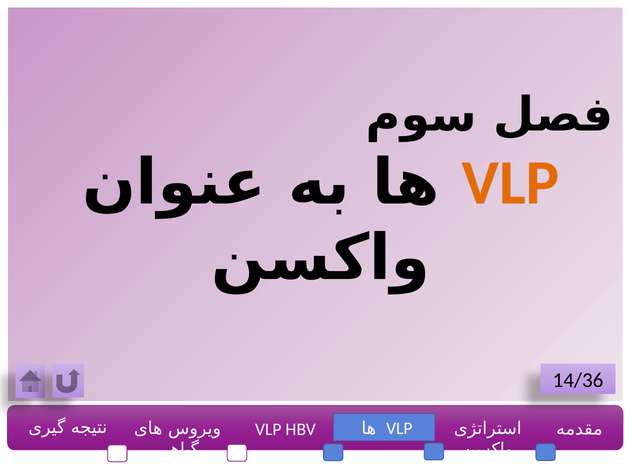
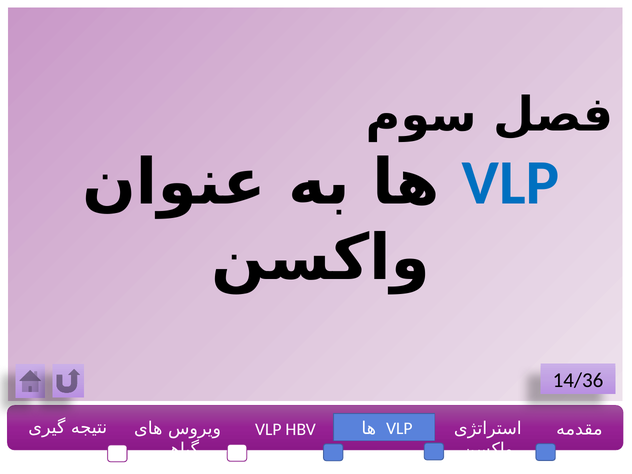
VLP colour: orange -> blue (511, 183)
